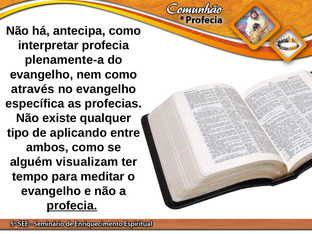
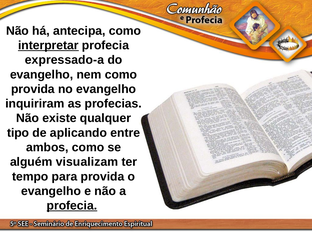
interpretar underline: none -> present (48, 45)
plenamente-a: plenamente-a -> expressado-a (64, 60)
através: através -> provida (33, 89)
específica: específica -> inquiriram (35, 104)
para meditar: meditar -> provida (103, 177)
